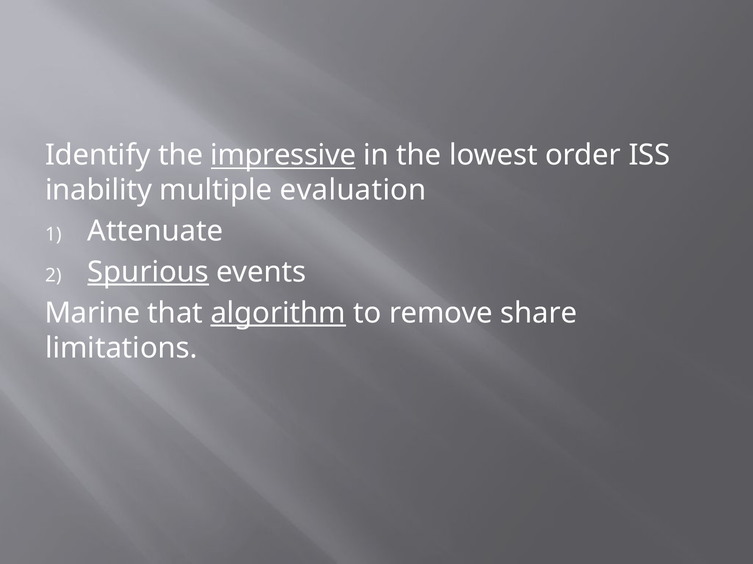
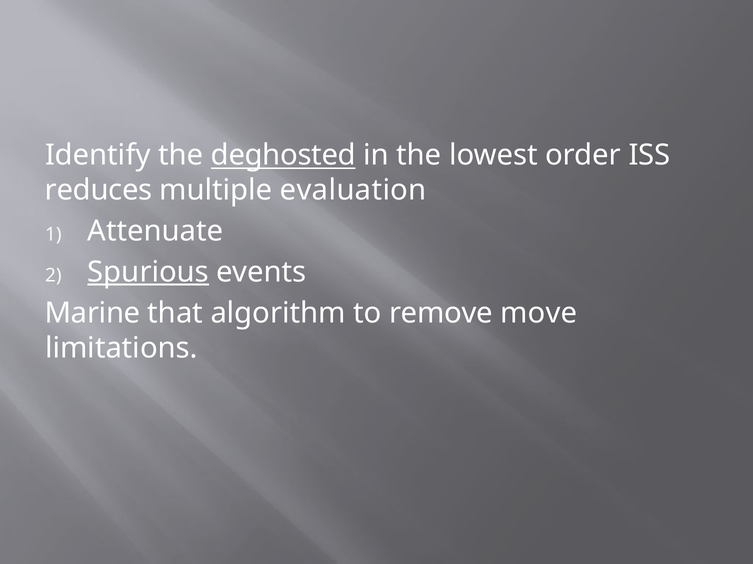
impressive: impressive -> deghosted (283, 155)
inability: inability -> reduces (99, 190)
algorithm underline: present -> none (278, 313)
share: share -> move (539, 313)
